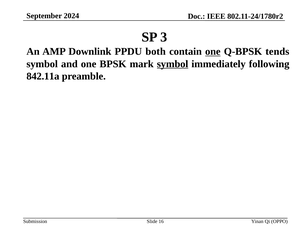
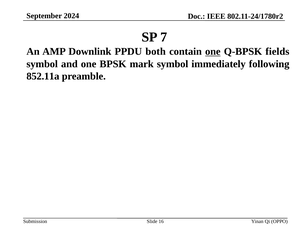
3: 3 -> 7 (164, 37)
tends: tends -> fields (277, 52)
symbol underline: present -> none (173, 64)
842.11a: 842.11a -> 852.11a (43, 76)
